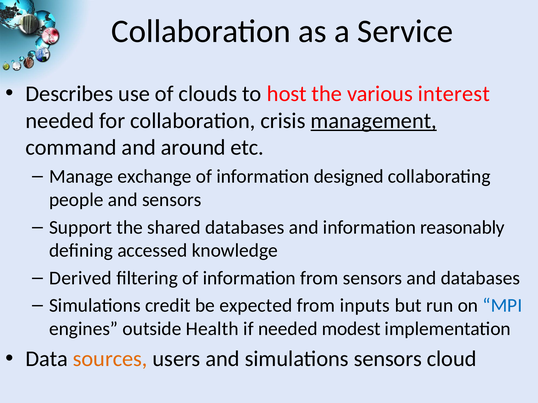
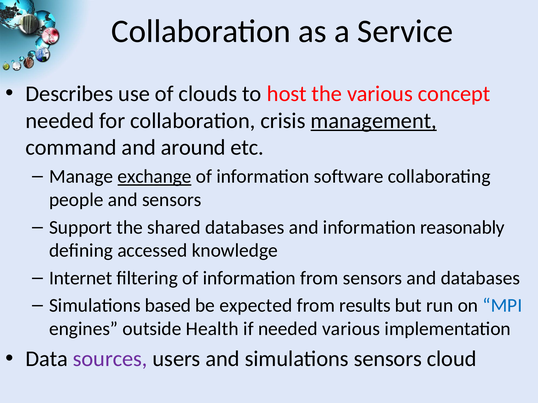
interest: interest -> concept (454, 94)
exchange underline: none -> present (155, 177)
designed: designed -> software (349, 177)
Derived: Derived -> Internet (81, 278)
credit: credit -> based (168, 306)
inputs: inputs -> results (365, 306)
needed modest: modest -> various (351, 329)
sources colour: orange -> purple (110, 359)
